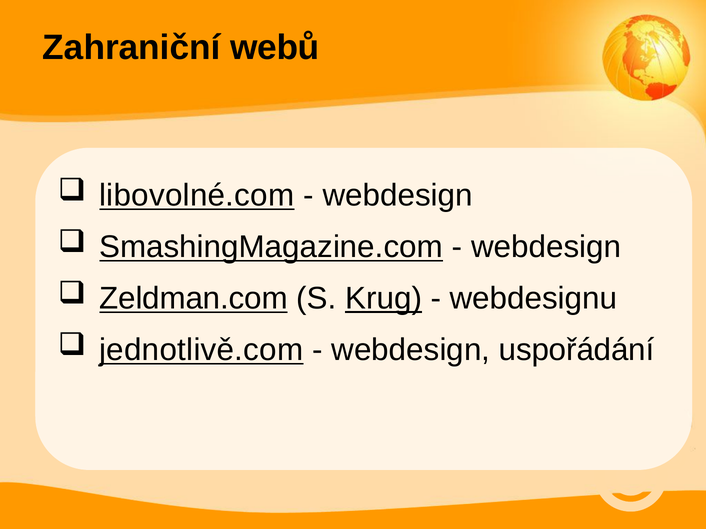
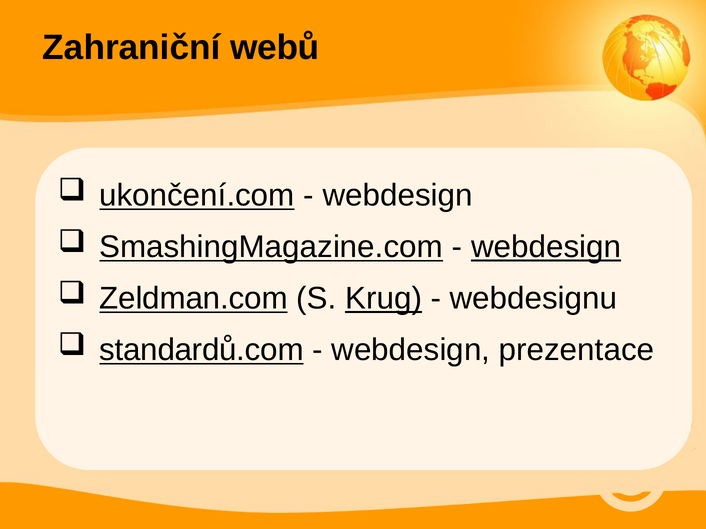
libovolné.com: libovolné.com -> ukončení.com (197, 196)
webdesign underline: none -> present (546, 247)
jednotlivě.com: jednotlivě.com -> standardů.com (201, 350)
uspořádání: uspořádání -> prezentace (577, 350)
